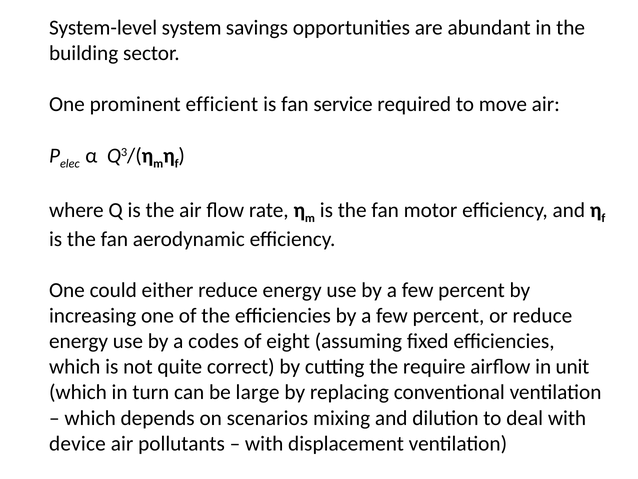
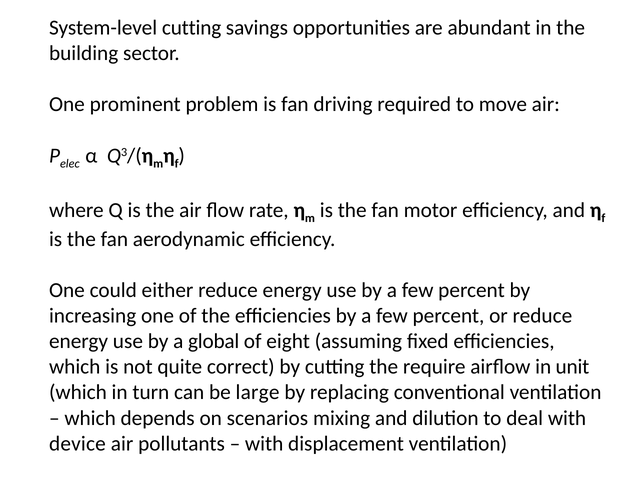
System-level system: system -> cutting (192, 28)
efficient: efficient -> problem (222, 104)
service: service -> driving (343, 104)
codes: codes -> global (214, 341)
